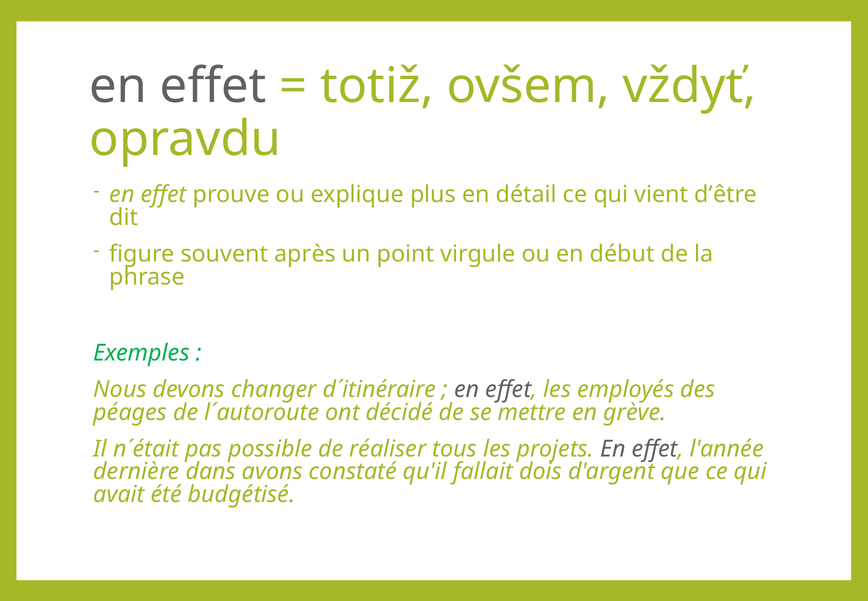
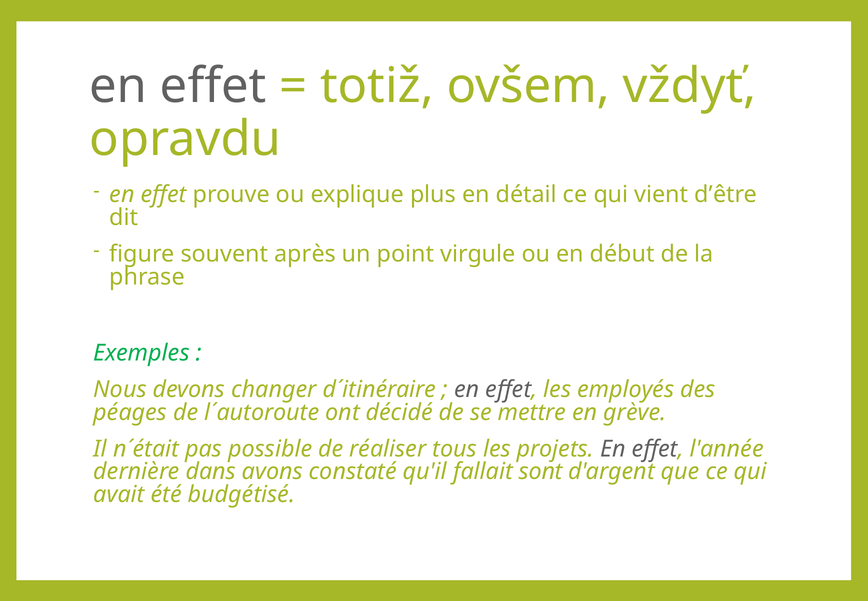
dois: dois -> sont (541, 472)
